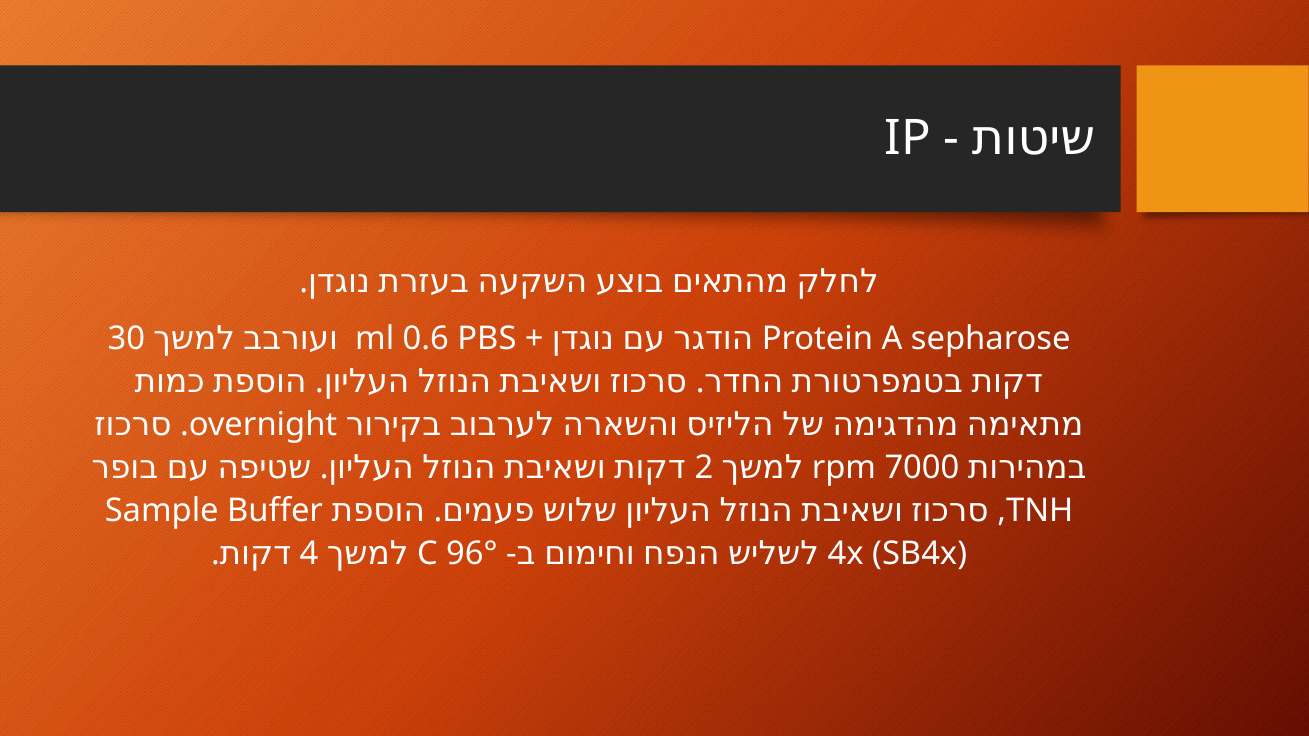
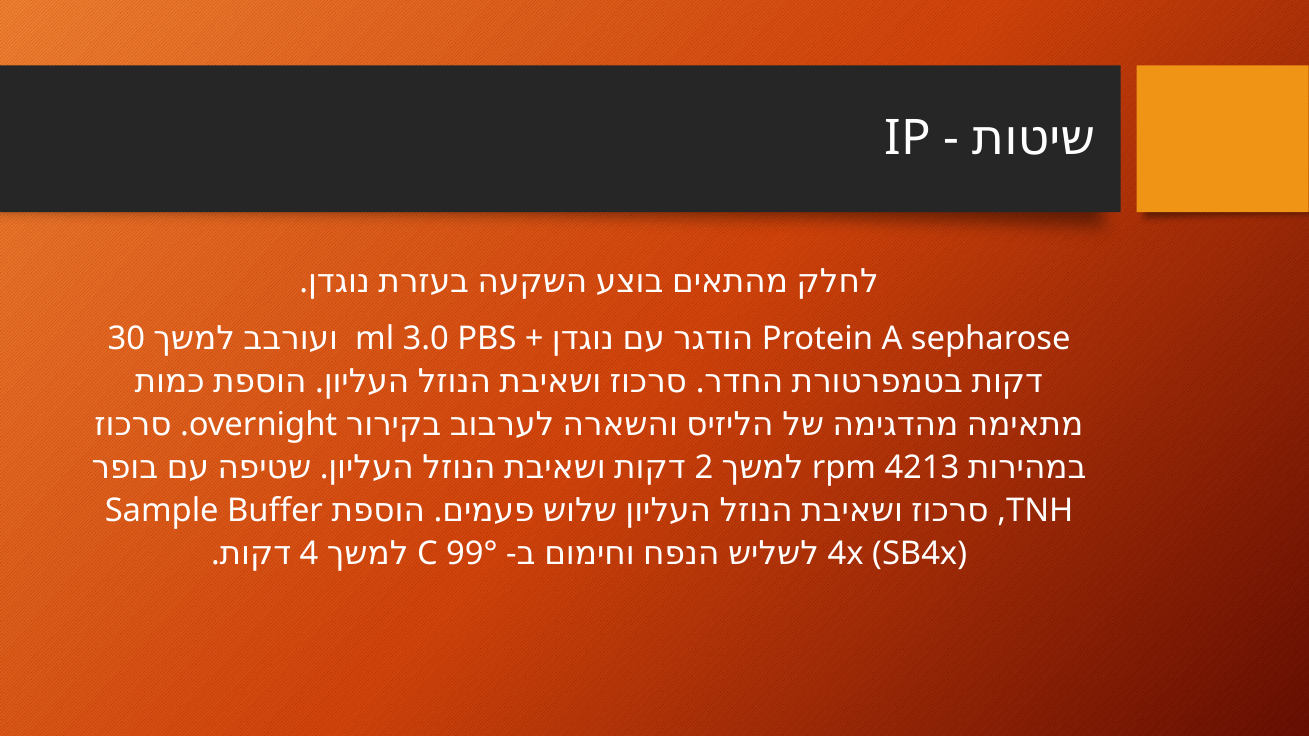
0.6: 0.6 -> 3.0 (426, 338)
7000: 7000 -> 4213 (922, 468)
96: 96 -> 99 (465, 554)
